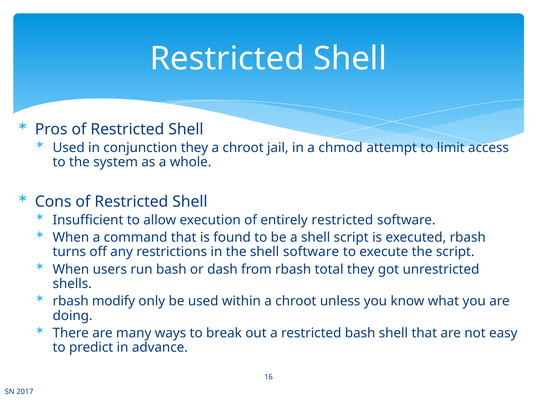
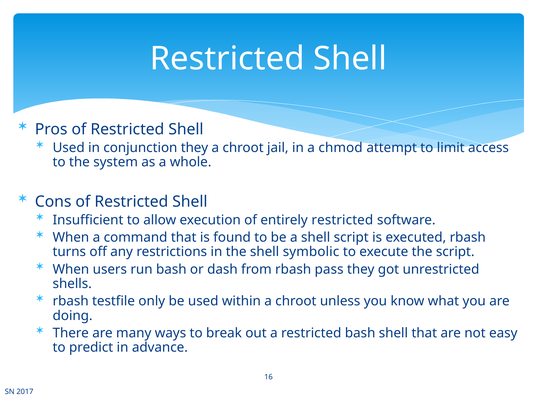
shell software: software -> symbolic (311, 252)
total: total -> pass (329, 270)
modify: modify -> testfile (114, 302)
